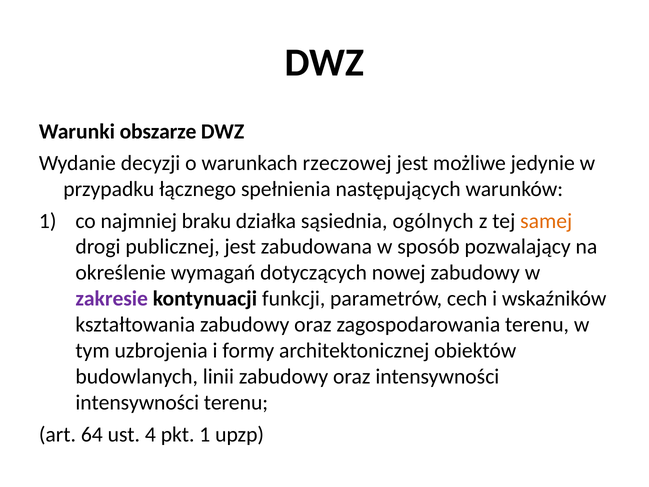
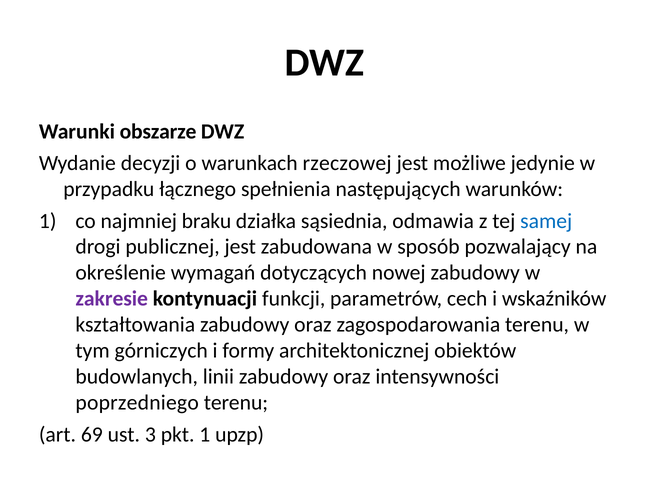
ogólnych: ogólnych -> odmawia (433, 221)
samej colour: orange -> blue (546, 221)
uzbrojenia: uzbrojenia -> górniczych (161, 351)
intensywności: intensywności -> poprzedniego (137, 402)
64: 64 -> 69 (92, 434)
4: 4 -> 3 (150, 434)
